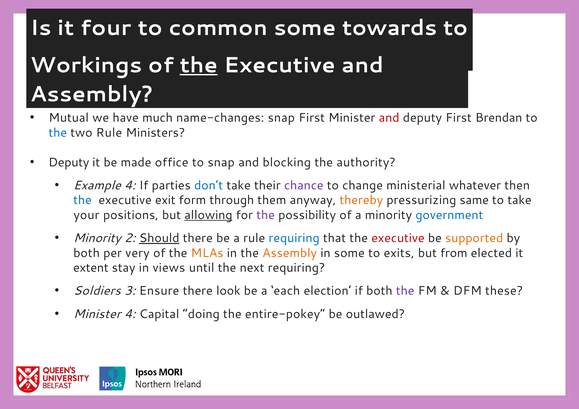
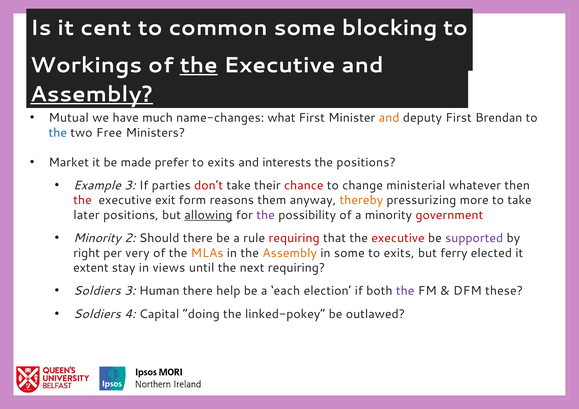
four: four -> cent (106, 28)
towards: towards -> blocking (390, 28)
Assembly underline: none -> present (92, 94)
name-changes snap: snap -> what (281, 118)
and colour: red -> orange (389, 118)
two Rule: Rule -> Free (109, 133)
Deputy: Deputy -> Market (69, 162)
office: office -> prefer (172, 162)
snap: snap -> exits (221, 162)
blocking: blocking -> interests (287, 162)
the authority: authority -> positions (366, 162)
Example 4: 4 -> 3 (130, 186)
don’t colour: blue -> red (209, 186)
chance colour: purple -> red (304, 186)
the colour: blue -> red (83, 200)
through: through -> reasons (232, 200)
same: same -> more (474, 200)
your: your -> later (86, 215)
government colour: blue -> red (449, 215)
Should underline: present -> none (159, 238)
requiring colour: blue -> red (294, 238)
supported colour: orange -> purple (474, 238)
both: both -> right (87, 253)
from: from -> ferry (454, 253)
Ensure: Ensure -> Human (159, 291)
look: look -> help (228, 291)
Minister: Minister -> Soldiers (97, 314)
entire-pokey: entire-pokey -> linked-pokey (285, 314)
